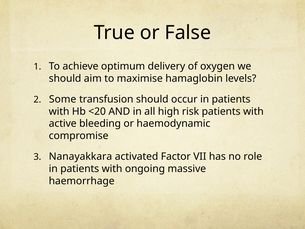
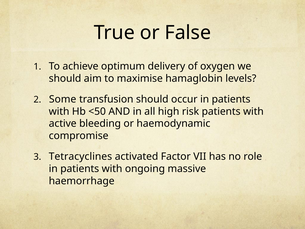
<20: <20 -> <50 (97, 111)
Nanayakkara: Nanayakkara -> Tetracyclines (80, 156)
